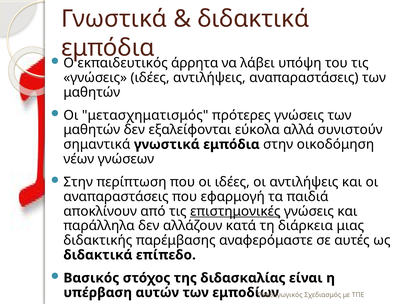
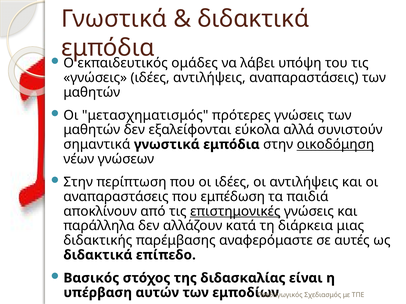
άρρητα: άρρητα -> ομάδες (195, 63)
οικοδόμηση underline: none -> present (335, 145)
εφαρμογή: εφαρμογή -> εμπέδωση (233, 197)
